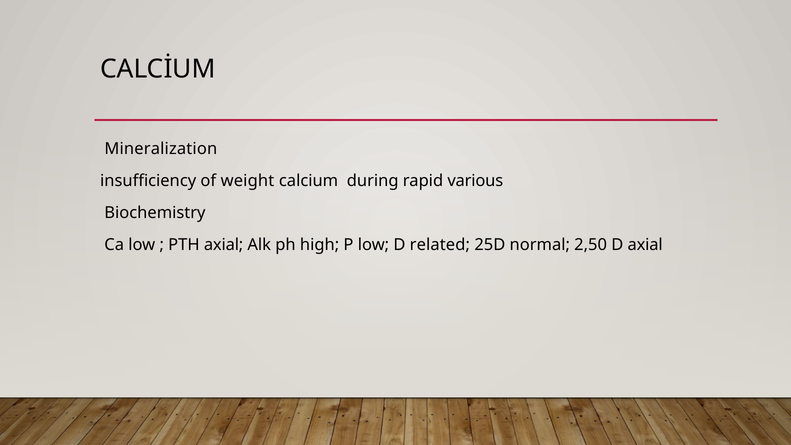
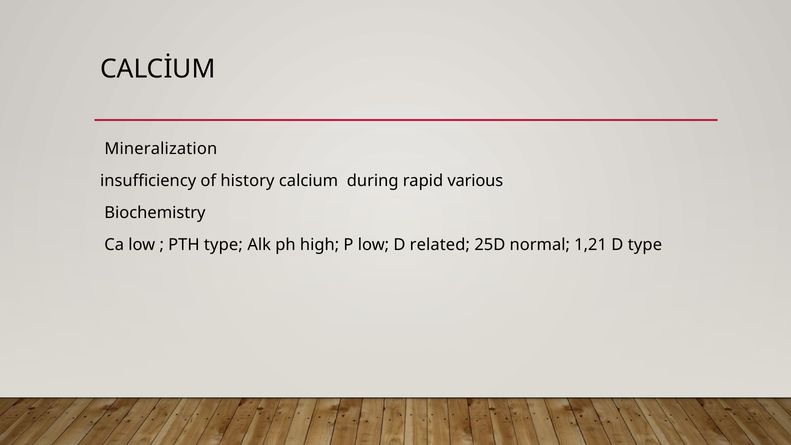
weight: weight -> history (247, 181)
PTH axial: axial -> type (223, 245)
2,50: 2,50 -> 1,21 (591, 245)
D axial: axial -> type (645, 245)
